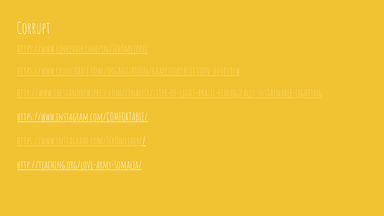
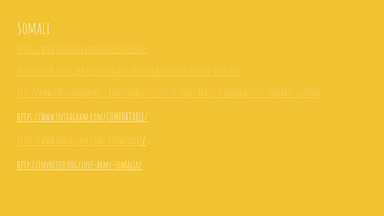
Corrupt: Corrupt -> Somali (34, 29)
http://teaching.org/love-army-somalia/: http://teaching.org/love-army-somalia/ -> http://involved.org/love-army-somalia/ (79, 165)
